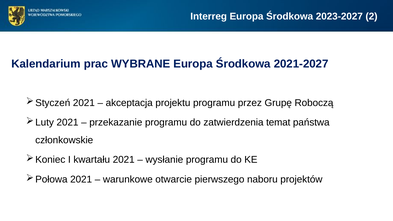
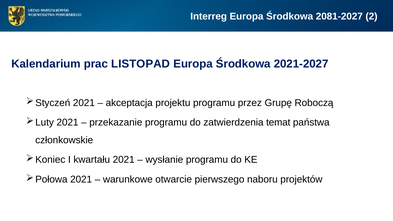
2023-2027: 2023-2027 -> 2081-2027 (339, 16)
WYBRANE: WYBRANE -> LISTOPAD (141, 64)
